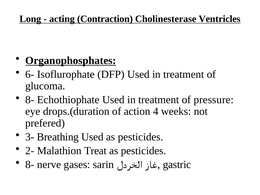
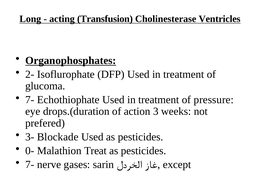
Contraction: Contraction -> Transfusion (105, 19)
6-: 6- -> 2- (30, 74)
8-: 8- -> 7- (30, 100)
4: 4 -> 3 (156, 111)
Breathing: Breathing -> Blockade (58, 137)
2-: 2- -> 0- (30, 151)
8-: 8- -> 7- (30, 164)
gastric: gastric -> except (177, 164)
